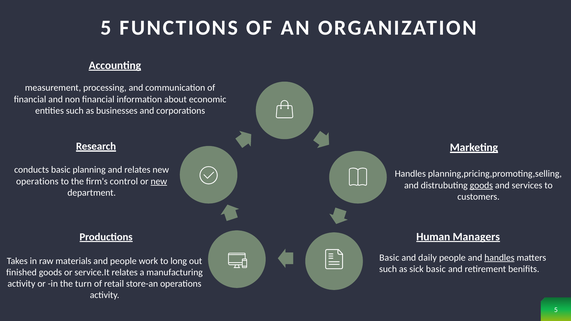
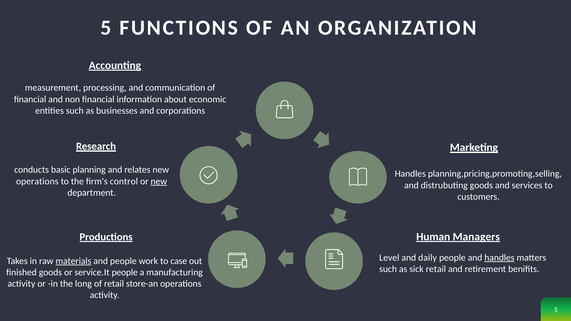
goods underline: present -> none (481, 185)
Basic: Basic -> Level (389, 258)
materials underline: none -> present (73, 261)
long: long -> case (179, 261)
sick basic: basic -> retail (436, 269)
service.It relates: relates -> people (125, 273)
turn: turn -> long (83, 284)
